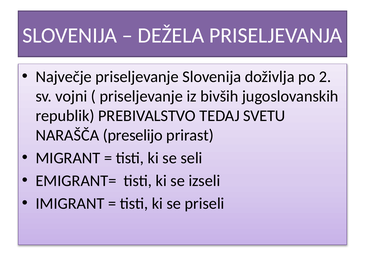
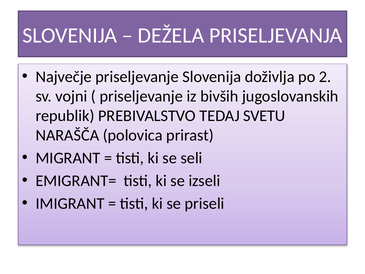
preselijo: preselijo -> polovica (133, 135)
